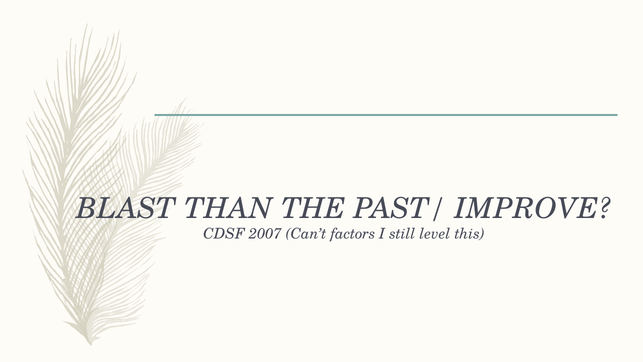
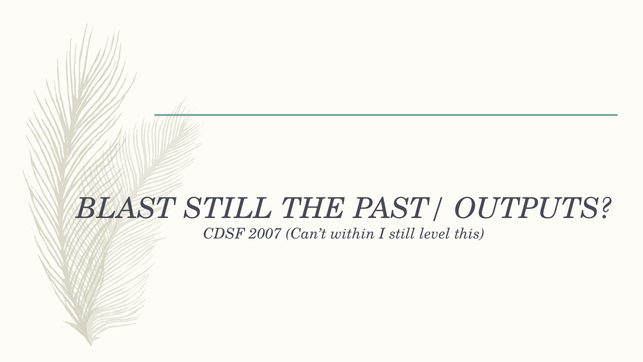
BLAST THAN: THAN -> STILL (228, 208)
IMPROVE: IMPROVE -> OUTPUTS (533, 208)
factors: factors -> within (353, 234)
